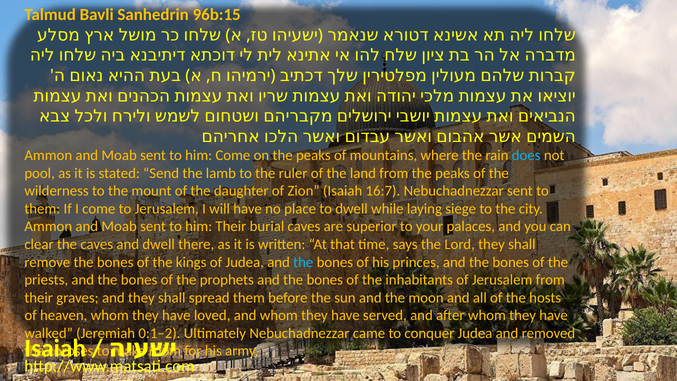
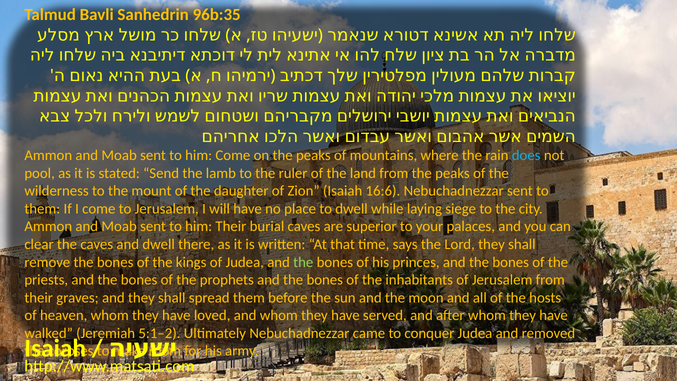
96b:15: 96b:15 -> 96b:35 (217, 15)
16:7: 16:7 -> 16:6 (383, 191)
the colour: light blue -> light green (303, 262)
0:1–2: 0:1–2 -> 5:1–2 (159, 333)
